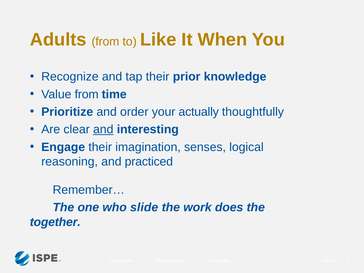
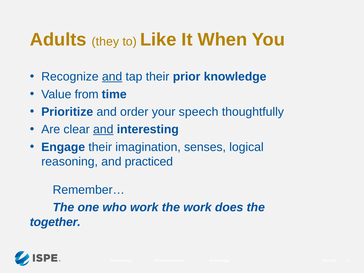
Adults from: from -> they (105, 42)
and underline: none -> present (112, 77)
actually: actually -> speech (199, 112)
who slide: slide -> work (144, 207)
